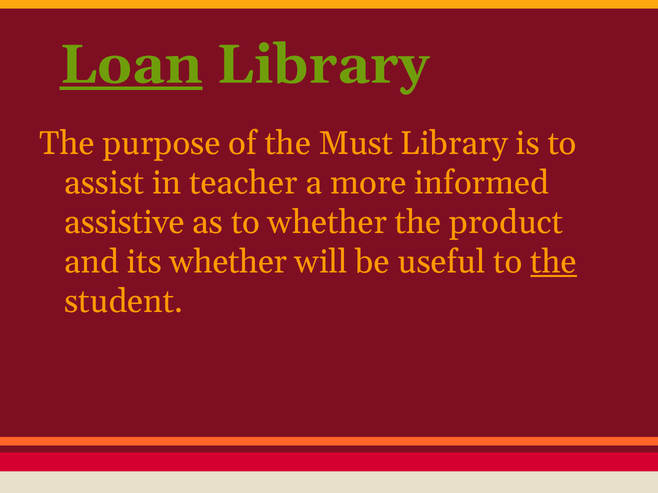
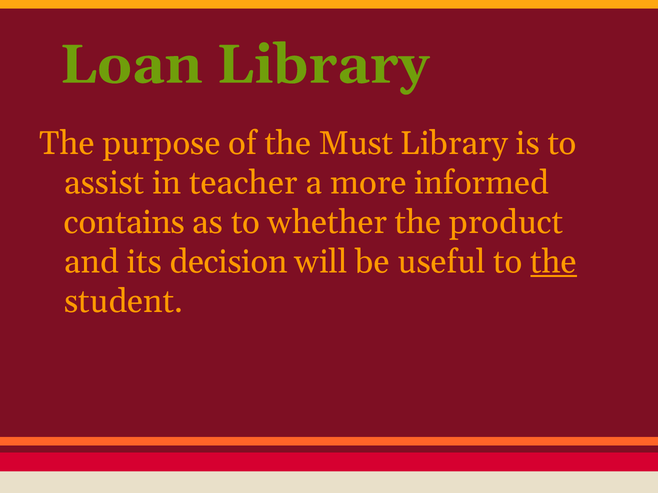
Loan underline: present -> none (131, 65)
assistive: assistive -> contains (124, 223)
its whether: whether -> decision (229, 262)
